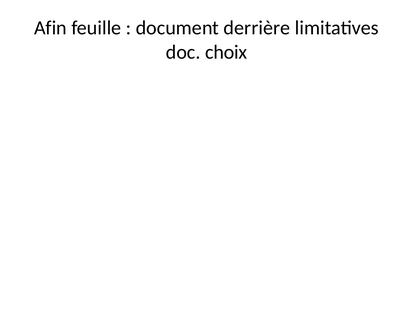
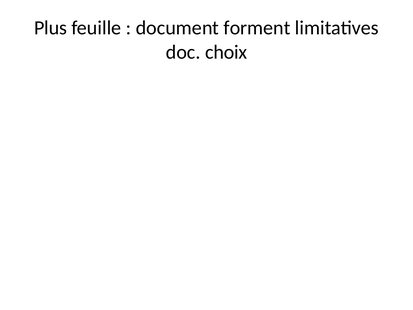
Afin: Afin -> Plus (51, 28)
derrière: derrière -> forment (257, 28)
